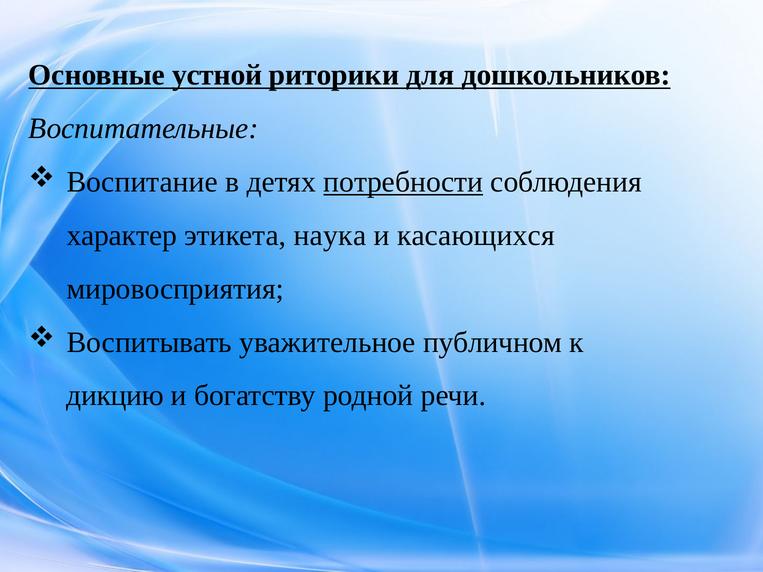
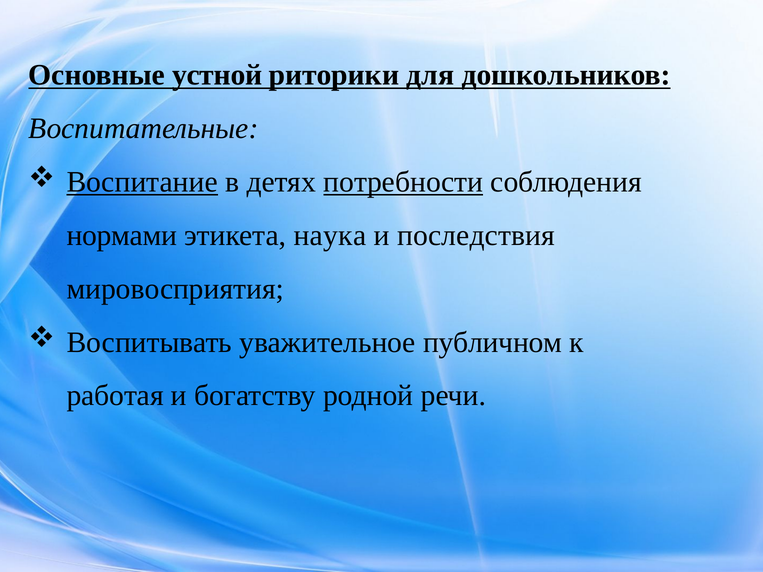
Воспитание underline: none -> present (142, 182)
характер: характер -> нормами (122, 236)
касающихся: касающихся -> последствия (476, 236)
дикцию: дикцию -> работая (115, 396)
